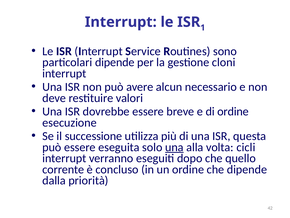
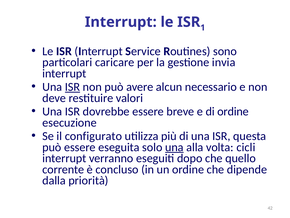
particolari dipende: dipende -> caricare (115, 62)
cloni: cloni -> invia (224, 62)
ISR underline: none -> present (72, 87)
successione: successione -> configurato (93, 136)
